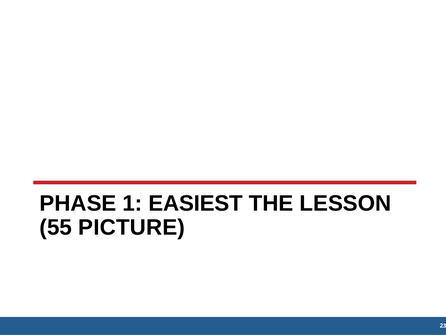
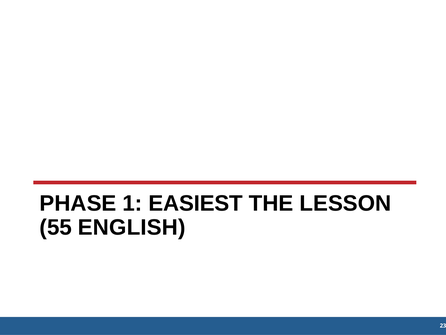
PICTURE: PICTURE -> ENGLISH (132, 227)
